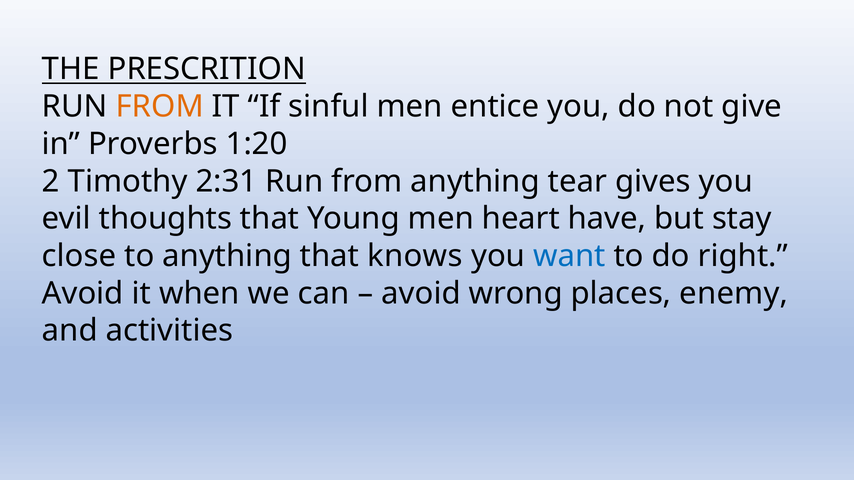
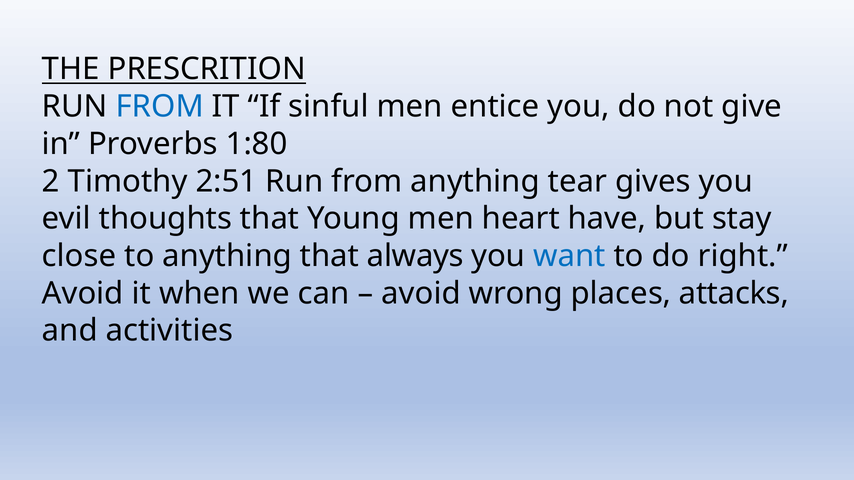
FROM colour: orange -> blue (160, 107)
1:20: 1:20 -> 1:80 (257, 144)
2:31: 2:31 -> 2:51 (226, 181)
knows: knows -> always (415, 256)
enemy: enemy -> attacks (734, 294)
